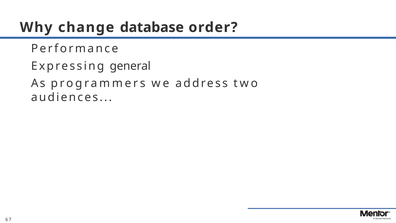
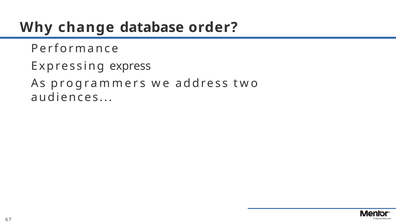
general: general -> express (130, 66)
